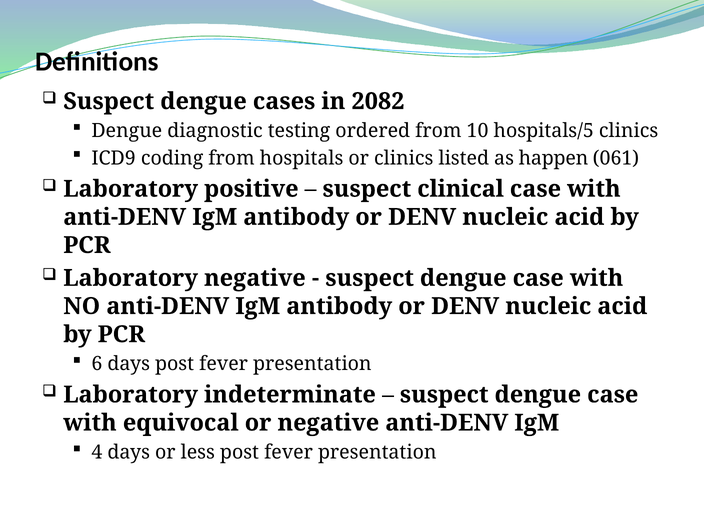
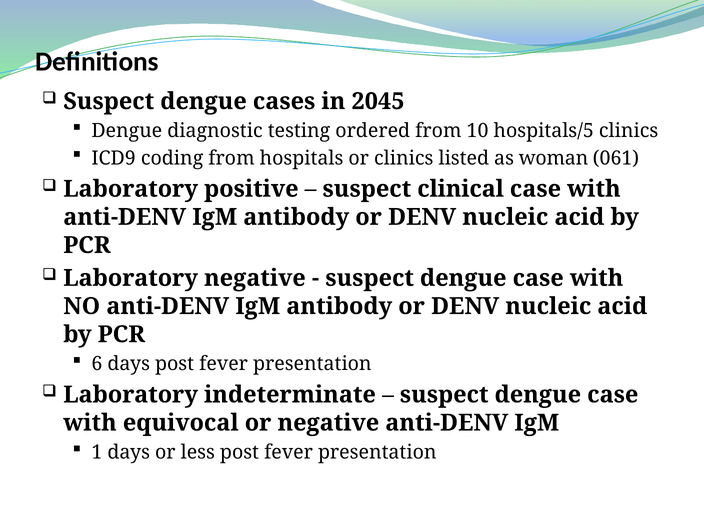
2082: 2082 -> 2045 (378, 101)
happen: happen -> woman (554, 158)
4: 4 -> 1 (97, 452)
